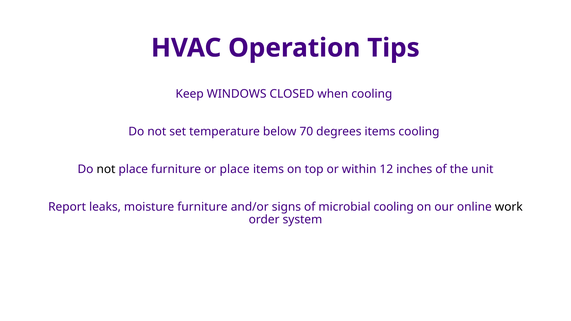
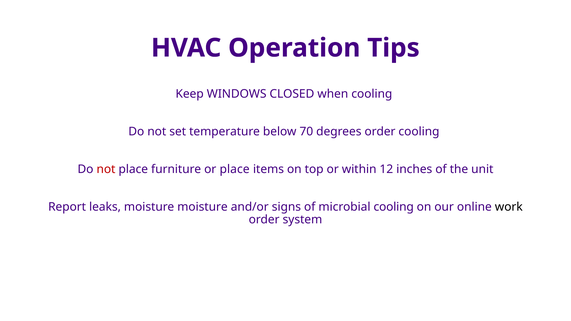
degrees items: items -> order (380, 132)
not colour: black -> red (106, 169)
moisture furniture: furniture -> moisture (202, 207)
